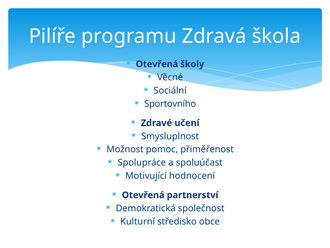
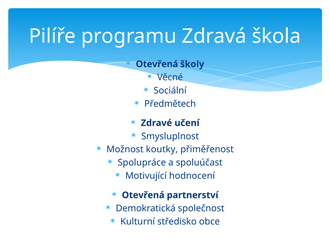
Sportovního: Sportovního -> Předmětech (170, 104)
pomoc: pomoc -> koutky (162, 149)
